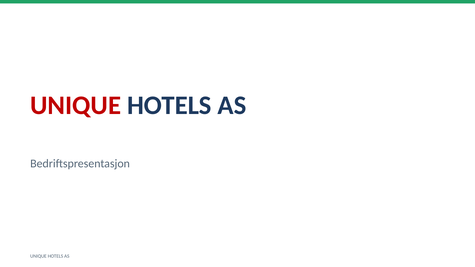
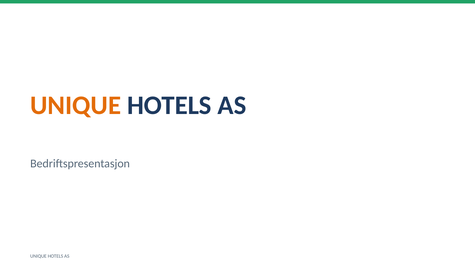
UNIQUE colour: red -> orange (76, 105)
